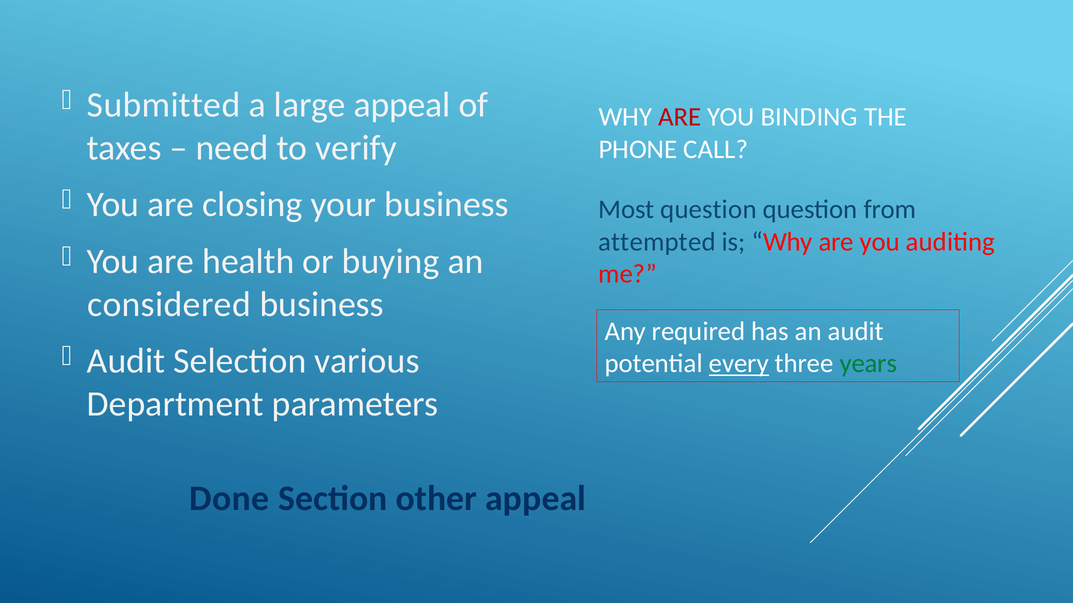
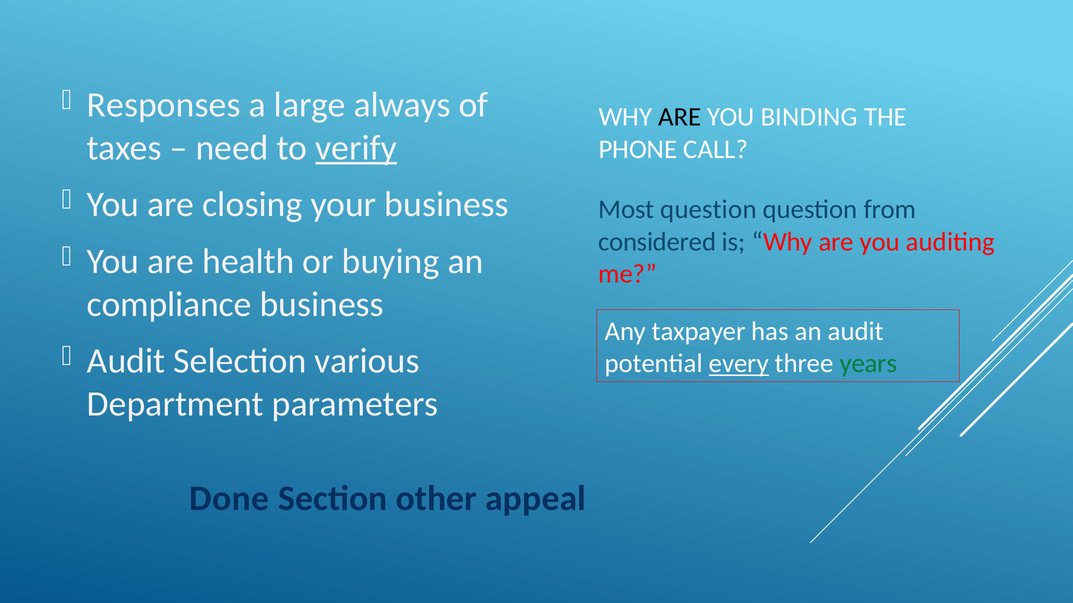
Submitted: Submitted -> Responses (164, 105)
large appeal: appeal -> always (402, 105)
ARE colour: red -> black (680, 117)
verify underline: none -> present (356, 148)
attempted: attempted -> considered (657, 242)
considered: considered -> compliance (169, 305)
required: required -> taxpayer (699, 332)
